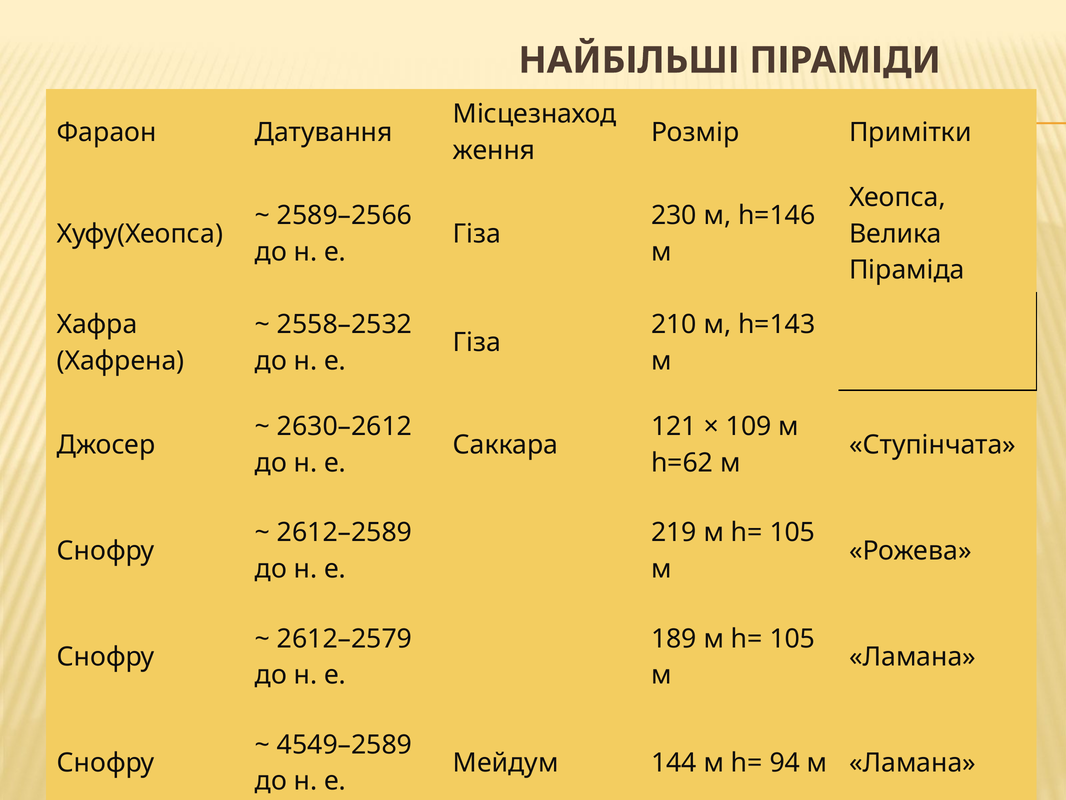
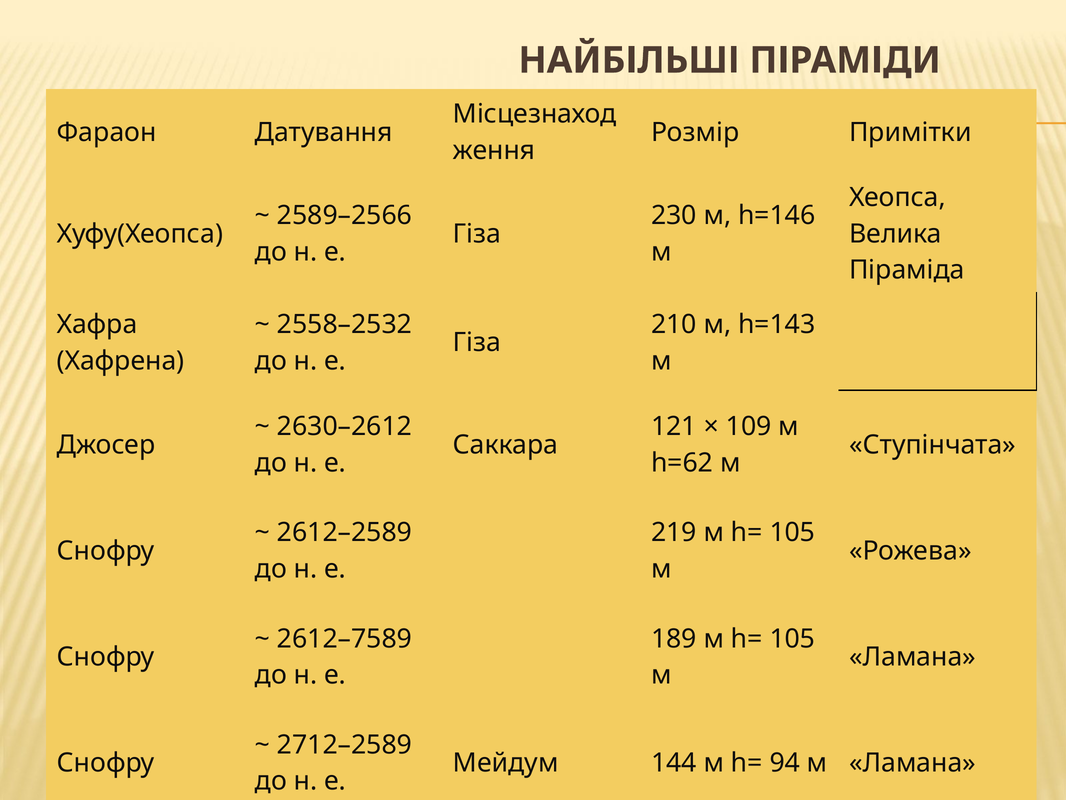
2612–2579: 2612–2579 -> 2612–7589 (344, 638)
4549–2589: 4549–2589 -> 2712–2589 (344, 744)
